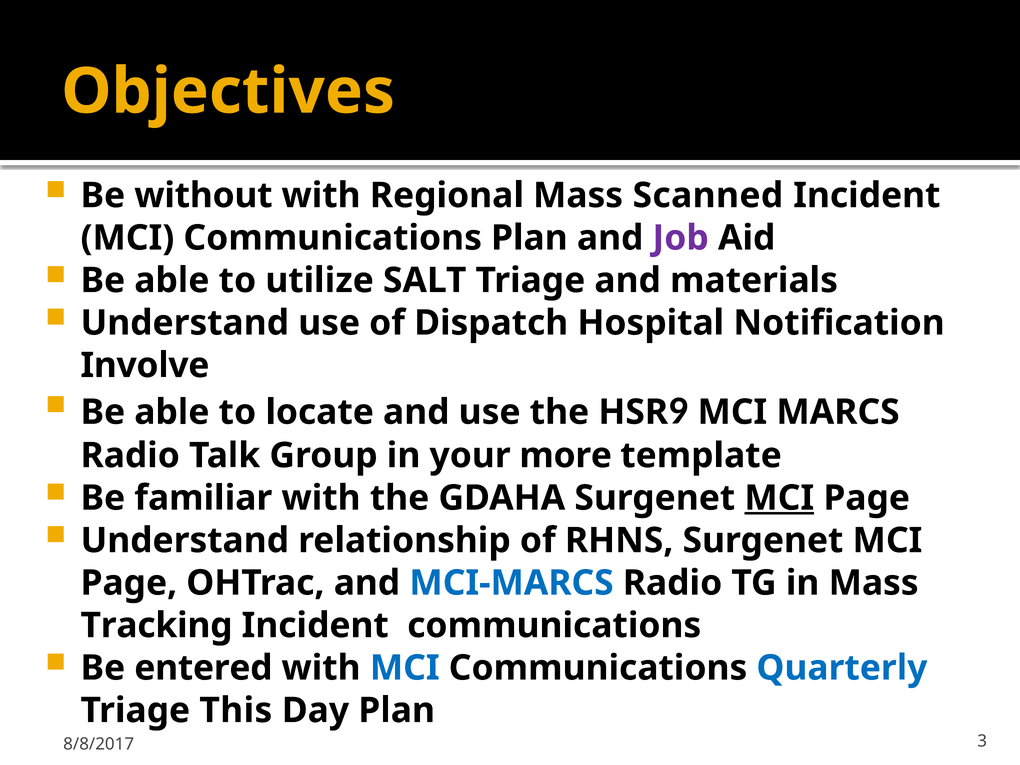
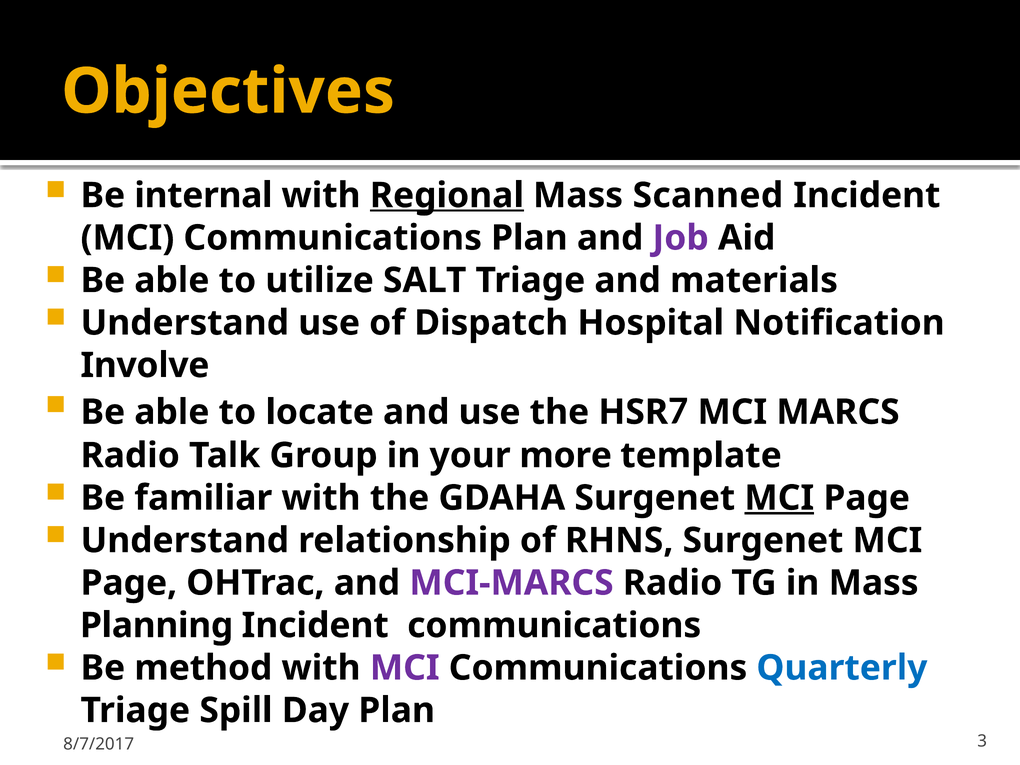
without: without -> internal (203, 195)
Regional underline: none -> present (447, 195)
9: 9 -> 7 (678, 411)
MCI-MARCS colour: blue -> purple (512, 583)
Tracking: Tracking -> Planning (157, 625)
entered: entered -> method (203, 668)
MCI colour: blue -> purple (405, 668)
This: This -> Spill (236, 710)
8/8/2017: 8/8/2017 -> 8/7/2017 (99, 744)
